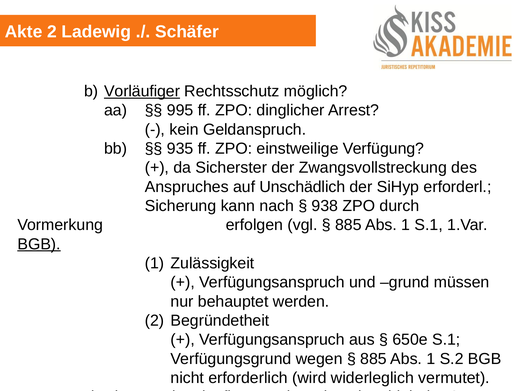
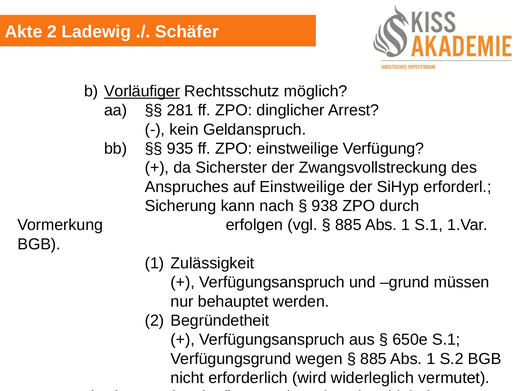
995: 995 -> 281 (180, 110)
auf Unschädlich: Unschädlich -> Einstweilige (302, 187)
BGB underline: present -> none (39, 244)
